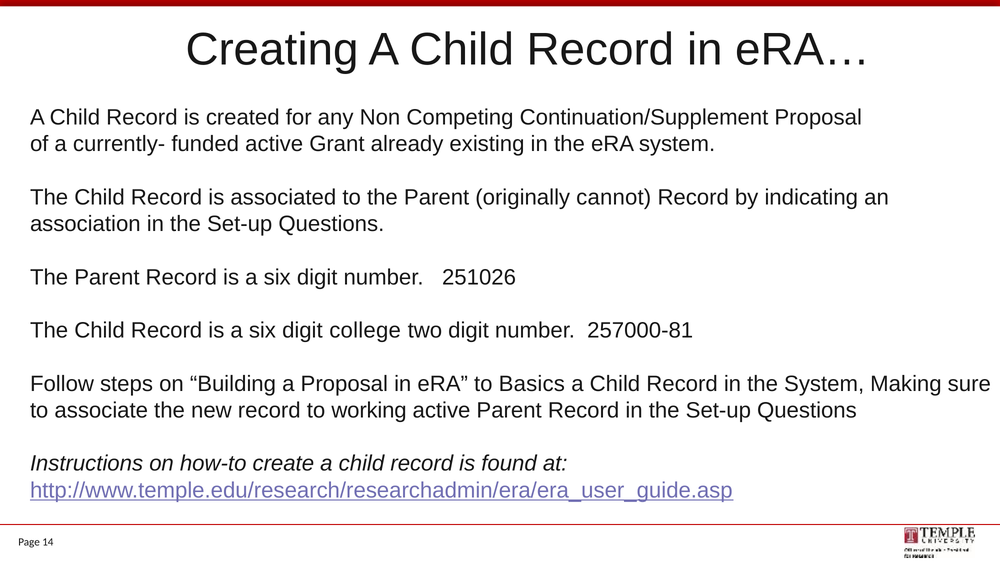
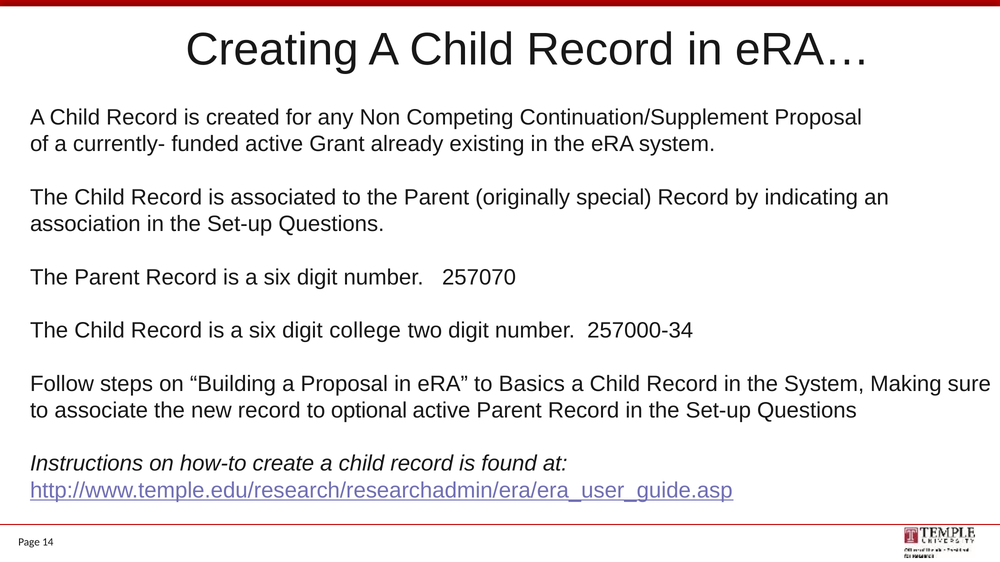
cannot: cannot -> special (614, 198)
251026: 251026 -> 257070 (479, 277)
257000-81: 257000-81 -> 257000-34 (640, 331)
working: working -> optional (369, 411)
